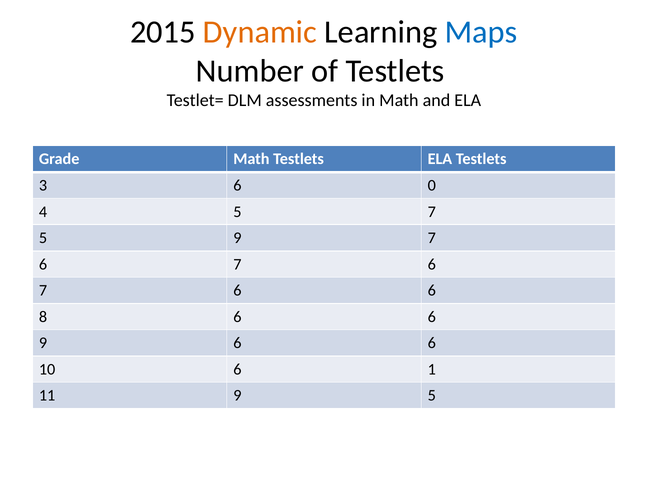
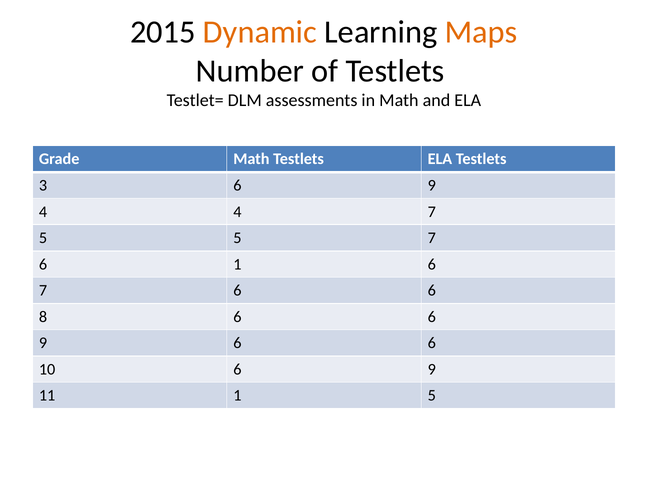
Maps colour: blue -> orange (481, 32)
3 6 0: 0 -> 9 (432, 185)
4 5: 5 -> 4 (237, 212)
5 9: 9 -> 5 (237, 238)
7: 7 -> 1 (237, 264)
10 6 1: 1 -> 9 (432, 369)
11 9: 9 -> 1 (237, 396)
